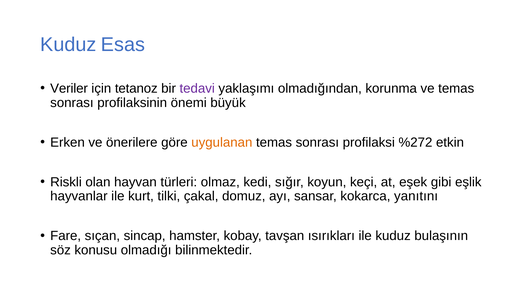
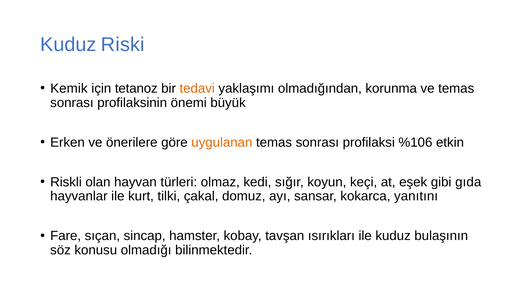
Esas: Esas -> Riski (123, 44)
Veriler: Veriler -> Kemik (69, 88)
tedavi colour: purple -> orange (197, 88)
%272: %272 -> %106 (415, 142)
eşlik: eşlik -> gıda (468, 182)
